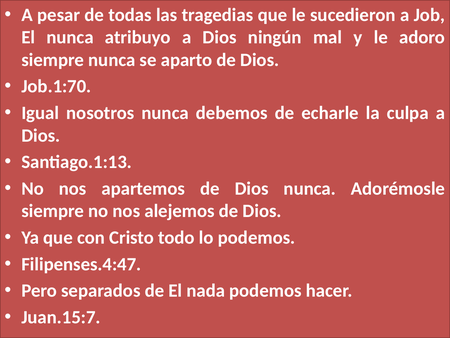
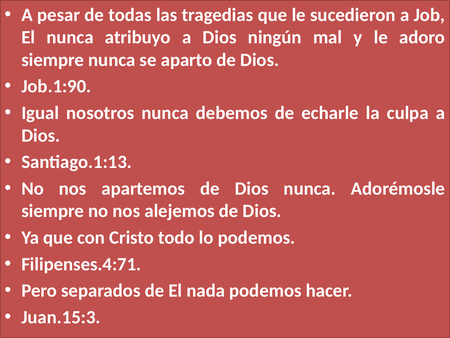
Job.1:70: Job.1:70 -> Job.1:90 (56, 86)
Filipenses.4:47: Filipenses.4:47 -> Filipenses.4:71 (81, 264)
Juan.15:7: Juan.15:7 -> Juan.15:3 (61, 317)
